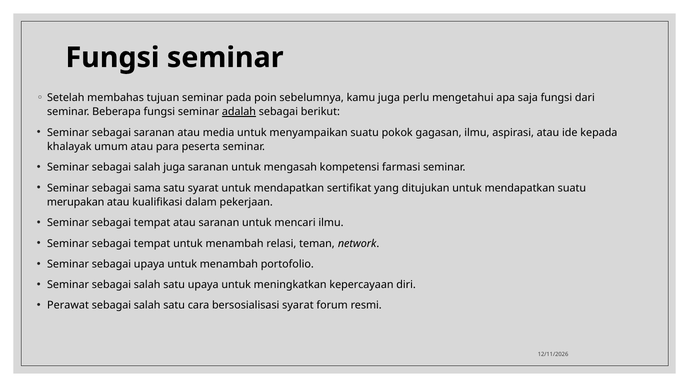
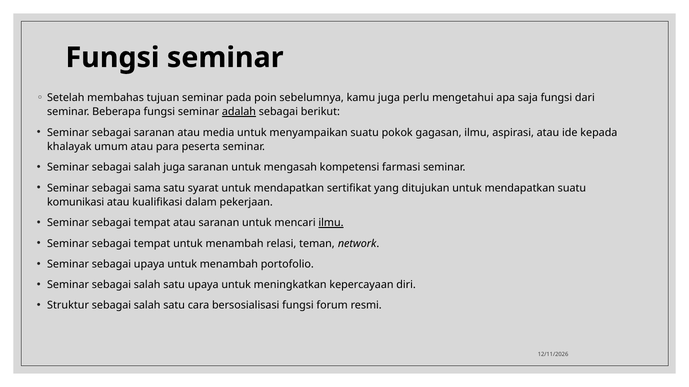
merupakan: merupakan -> komunikasi (76, 202)
ilmu underline: none -> present (331, 223)
Perawat: Perawat -> Struktur (68, 306)
bersosialisasi syarat: syarat -> fungsi (298, 306)
